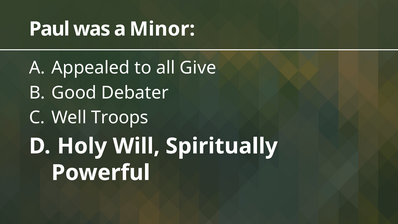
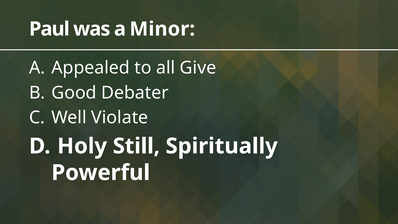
Troops: Troops -> Violate (120, 117)
Will: Will -> Still (136, 146)
